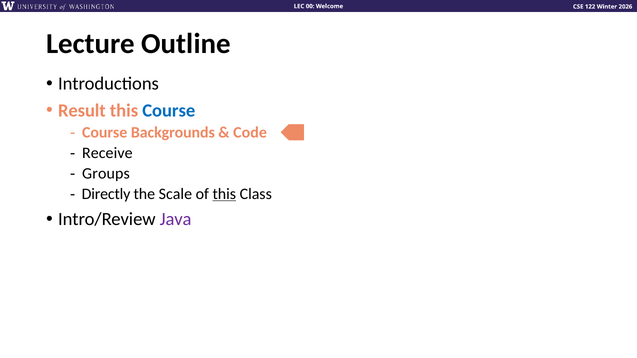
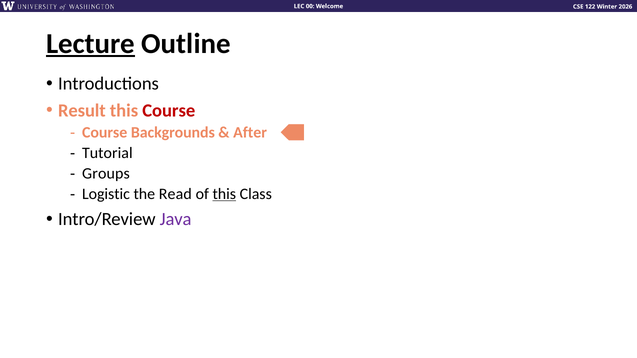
Lecture underline: none -> present (91, 44)
Course colour: blue -> red (169, 111)
Code: Code -> After (250, 133)
Receive: Receive -> Tutorial (107, 153)
Directly: Directly -> Logistic (106, 194)
Scale: Scale -> Read (175, 194)
